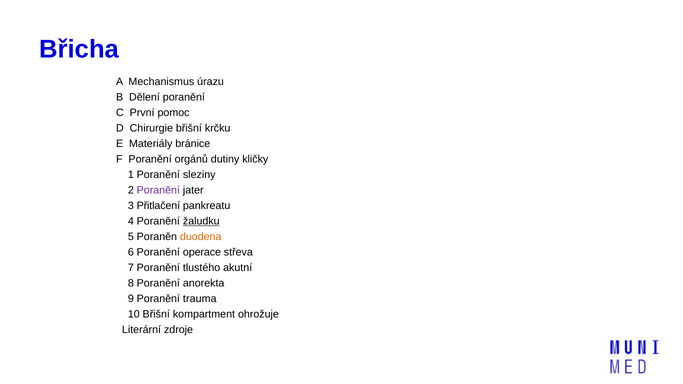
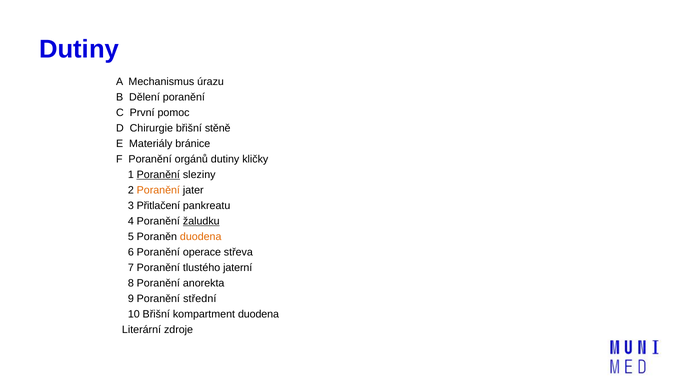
Břicha: Břicha -> Dutiny (79, 49)
krčku: krčku -> stěně (218, 128)
Poranění underline: none -> present (158, 175)
Poranění colour: purple -> orange (158, 190)
akutní: akutní -> jaterní (238, 268)
trauma: trauma -> střední (200, 299)
kompartment ohrožuje: ohrožuje -> duodena (258, 314)
